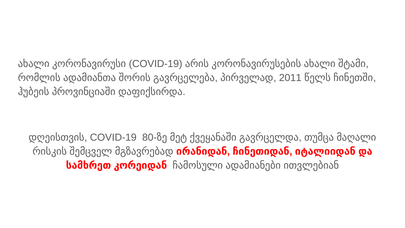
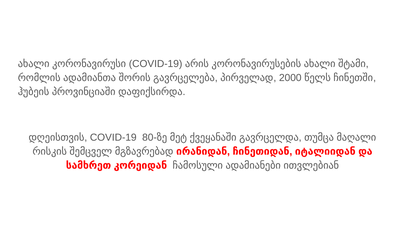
2011: 2011 -> 2000 (290, 78)
